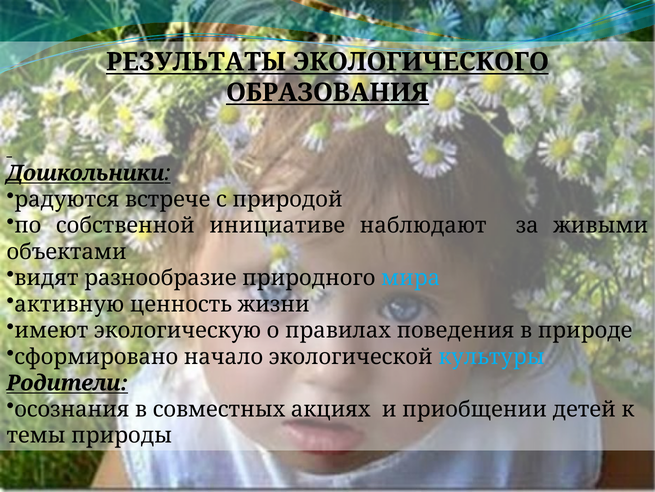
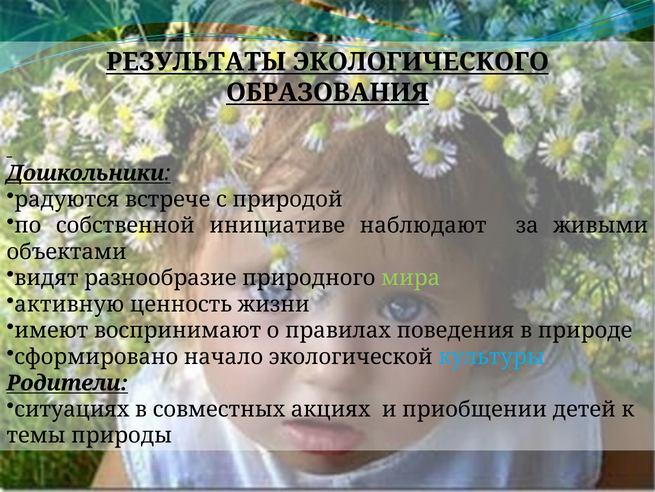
мира colour: light blue -> light green (411, 278)
экологическую: экологическую -> воспринимают (178, 330)
осознания: осознания -> ситуациях (72, 409)
